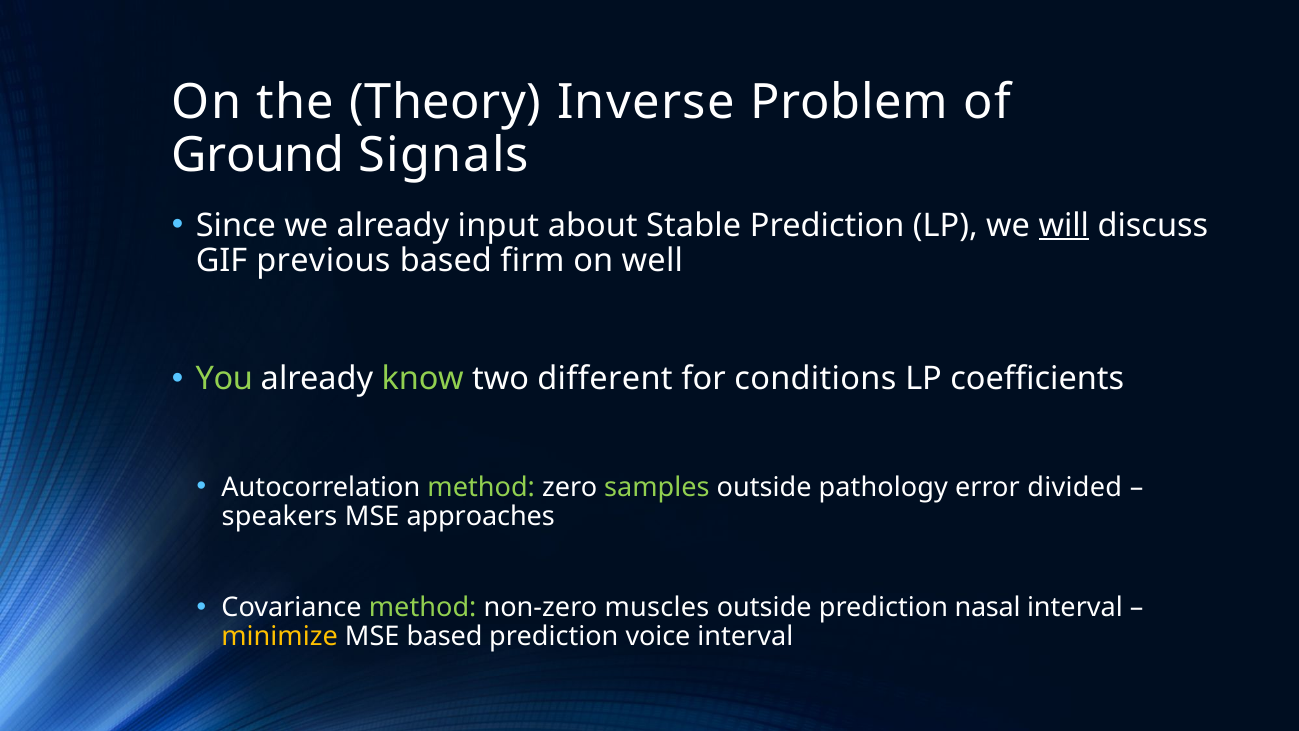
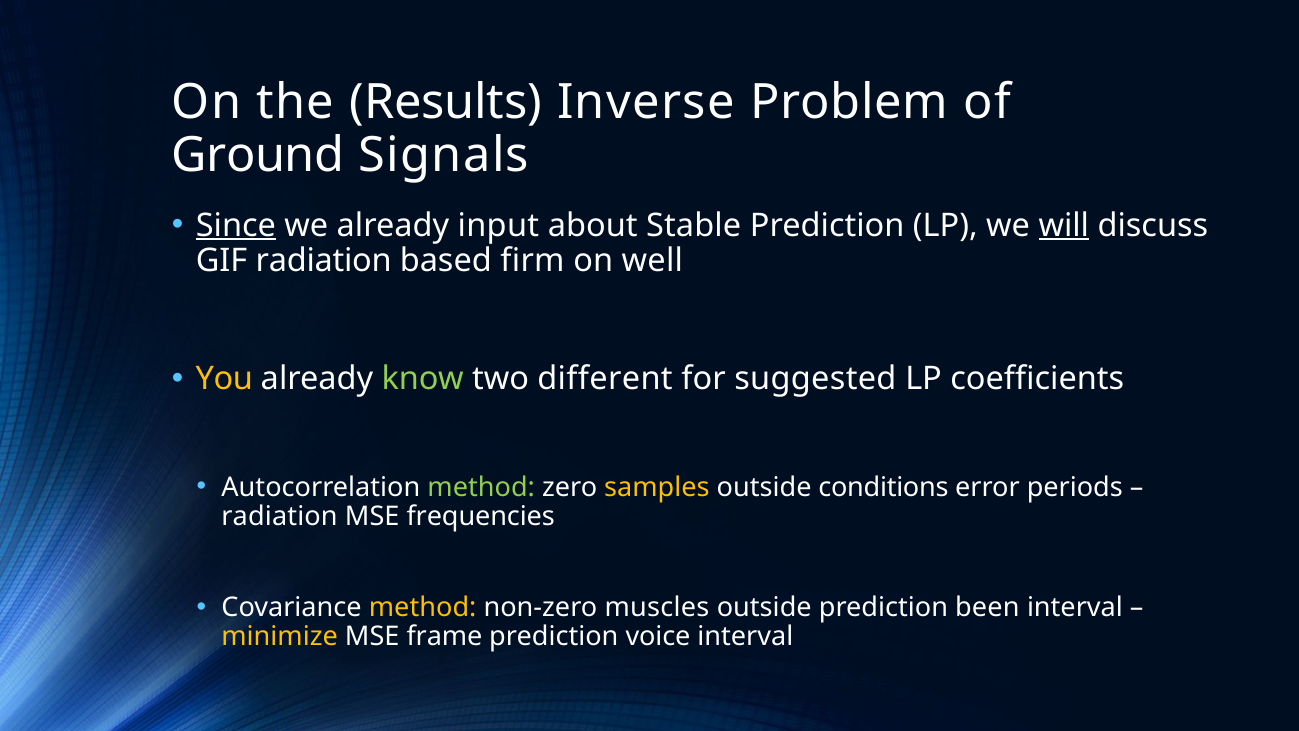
Theory: Theory -> Results (446, 103)
Since underline: none -> present (236, 225)
GIF previous: previous -> radiation (324, 260)
You colour: light green -> yellow (224, 379)
conditions: conditions -> suggested (815, 379)
samples colour: light green -> yellow (657, 487)
pathology: pathology -> conditions (883, 487)
divided: divided -> periods (1075, 487)
speakers: speakers -> radiation (280, 516)
approaches: approaches -> frequencies (481, 516)
method colour: light green -> yellow (423, 607)
nasal: nasal -> been (987, 607)
MSE based: based -> frame (444, 637)
